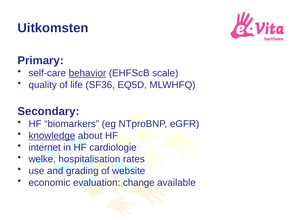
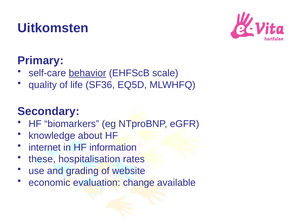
knowledge underline: present -> none (52, 135)
cardiologie: cardiologie -> information (113, 147)
welke: welke -> these (42, 159)
